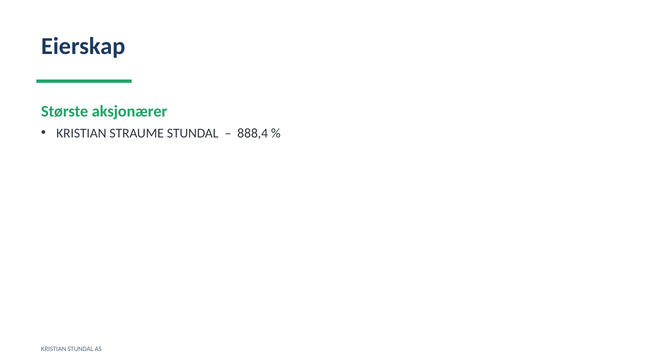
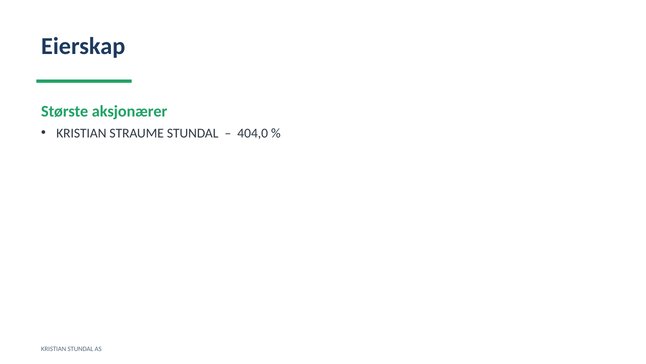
888,4: 888,4 -> 404,0 (253, 133)
